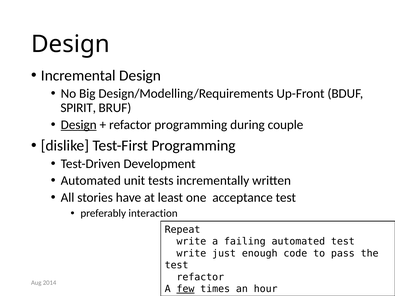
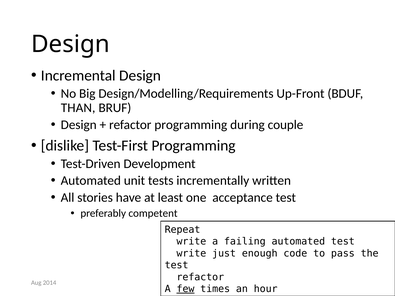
SPIRIT: SPIRIT -> THAN (78, 108)
Design underline: present -> none (79, 125)
interaction: interaction -> competent (153, 214)
